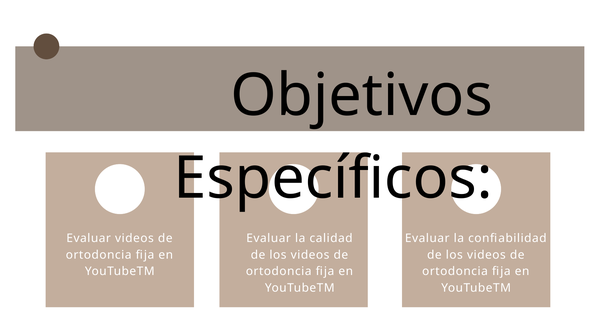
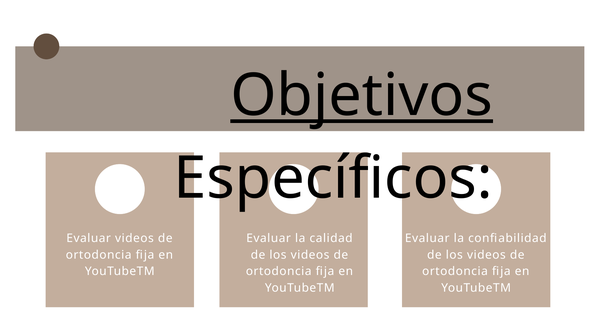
Objetivos underline: none -> present (362, 96)
